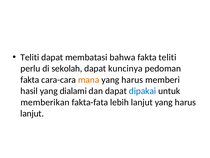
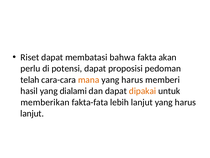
Teliti: Teliti -> Riset (30, 57)
fakta teliti: teliti -> akan (168, 57)
sekolah: sekolah -> potensi (67, 68)
kuncinya: kuncinya -> proposisi (125, 68)
fakta: fakta -> telah (30, 80)
dipakai colour: blue -> orange (143, 91)
